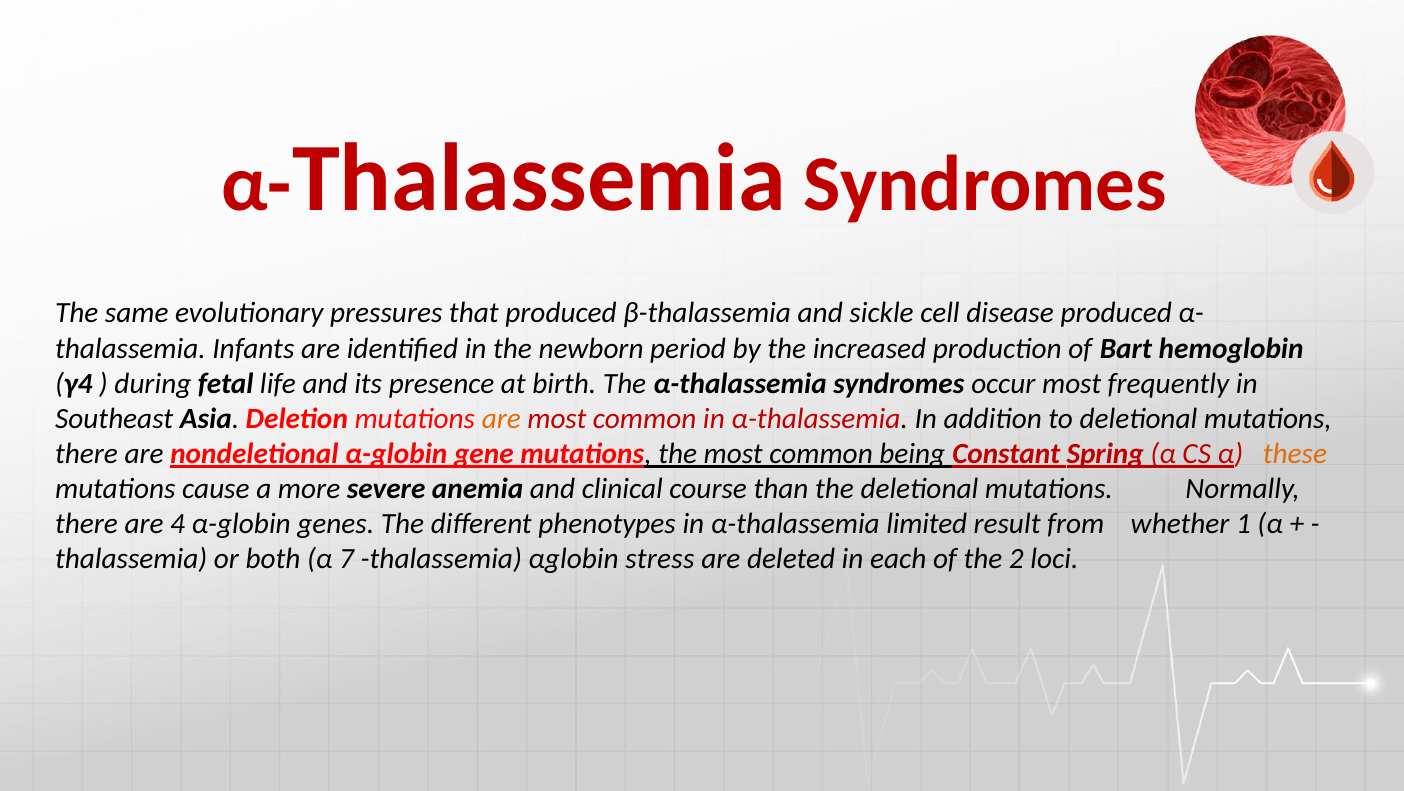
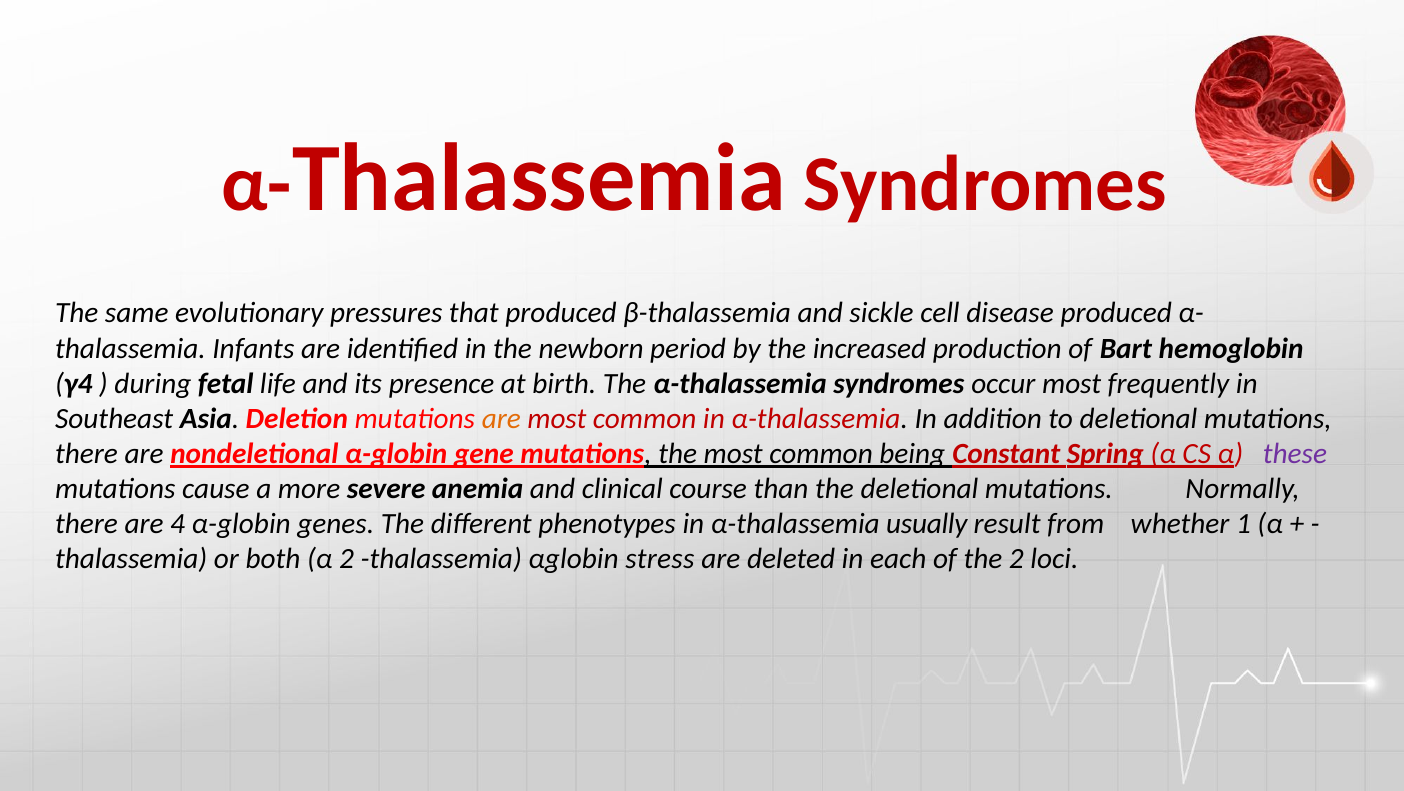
these colour: orange -> purple (1295, 454)
limited: limited -> usually (927, 524)
α 7: 7 -> 2 (347, 559)
